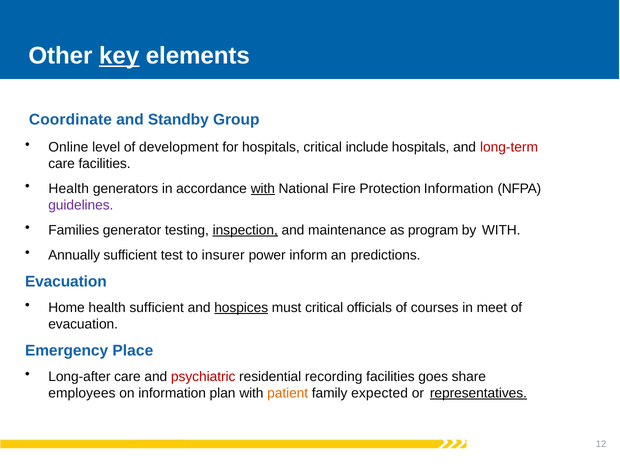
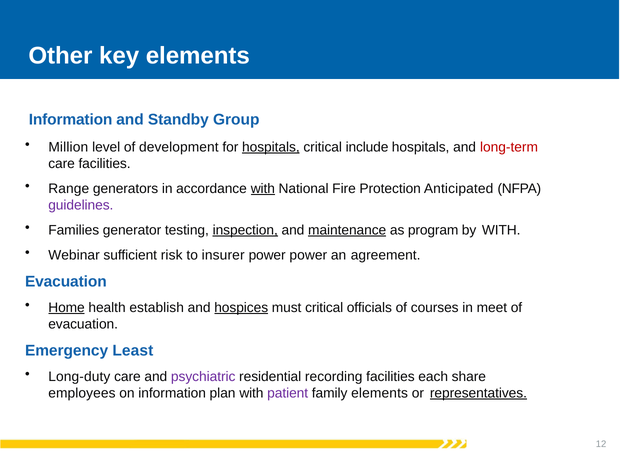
key underline: present -> none (119, 56)
Coordinate: Coordinate -> Information (71, 120)
Online: Online -> Million (68, 147)
hospitals underline: none -> present (271, 147)
Health: Health -> Range (69, 189)
Protection Information: Information -> Anticipated (459, 189)
maintenance underline: none -> present (347, 230)
Annually: Annually -> Webinar (74, 255)
test: test -> risk (172, 255)
power inform: inform -> power (308, 255)
predictions: predictions -> agreement (386, 255)
Home underline: none -> present (67, 308)
health sufficient: sufficient -> establish (157, 308)
Place: Place -> Least (133, 351)
Long-after: Long-after -> Long-duty (79, 377)
psychiatric colour: red -> purple (203, 377)
goes: goes -> each (433, 377)
patient colour: orange -> purple (288, 393)
family expected: expected -> elements (380, 393)
